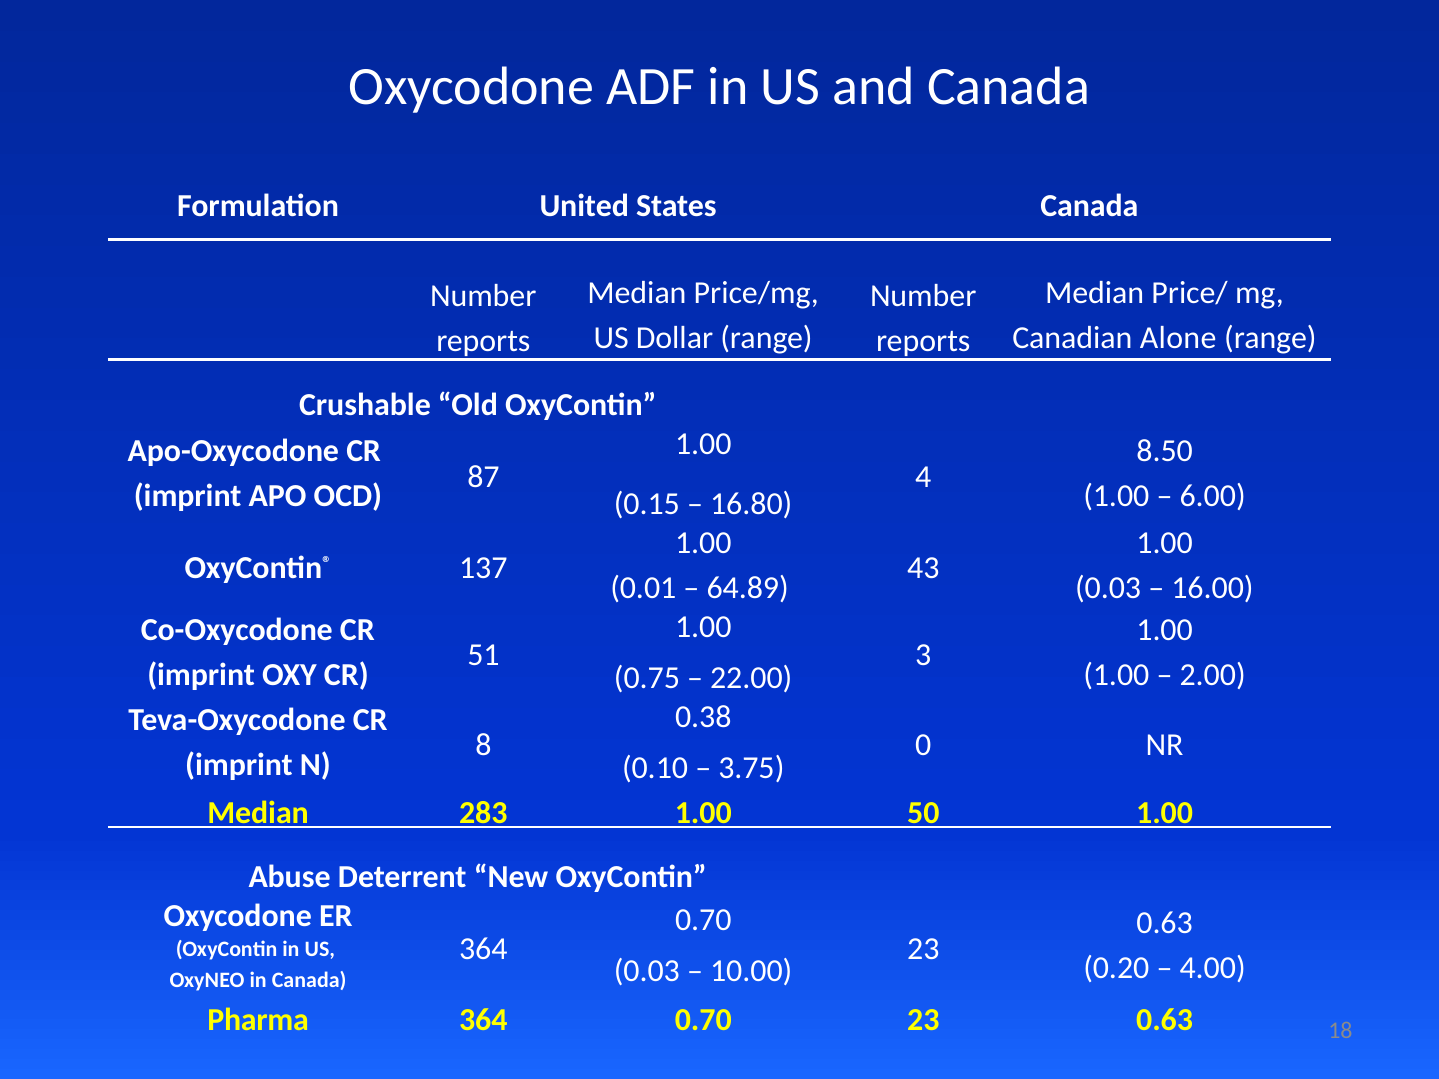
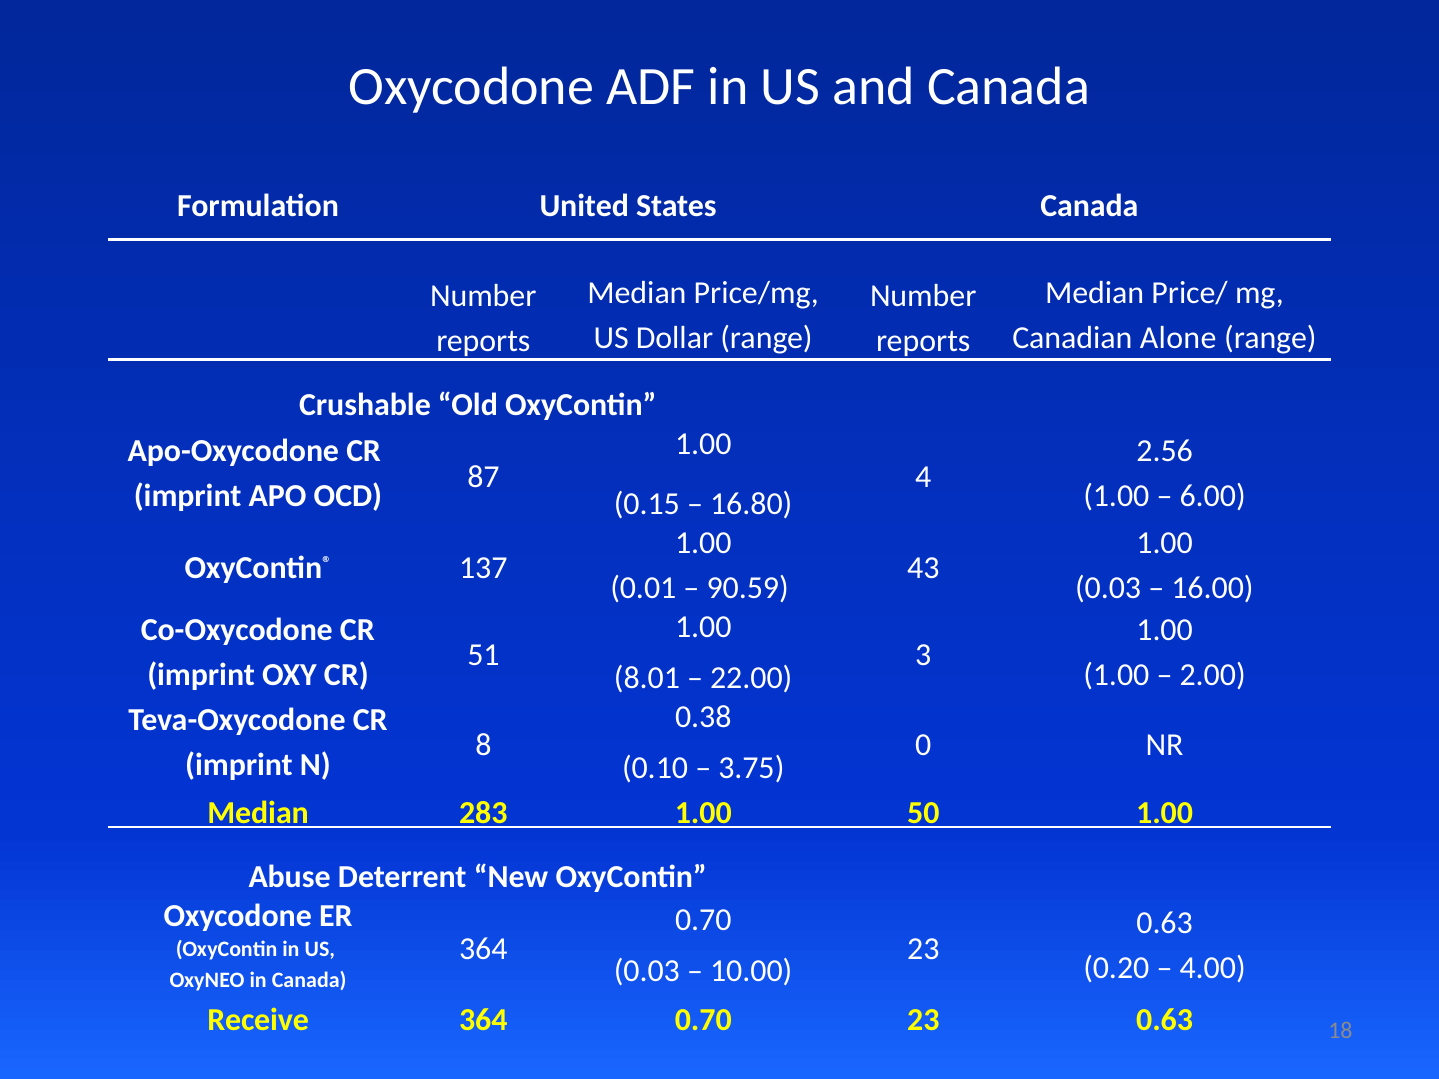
8.50: 8.50 -> 2.56 (1165, 452)
64.89: 64.89 -> 90.59 (748, 588)
0.75: 0.75 -> 8.01 (647, 678)
Pharma: Pharma -> Receive (258, 1020)
